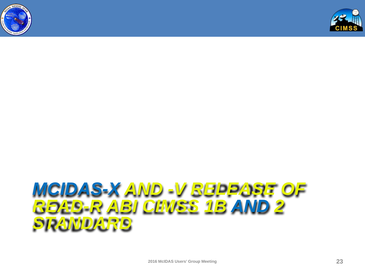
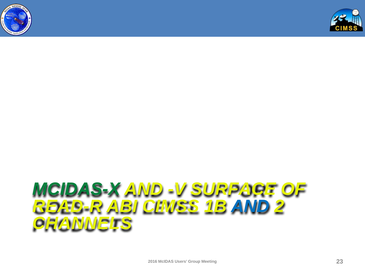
MCIDAS-X colour: blue -> green (76, 189)
RELEASE: RELEASE -> SURFACE (233, 189)
STANDARD: STANDARD -> CHANNELS (82, 223)
